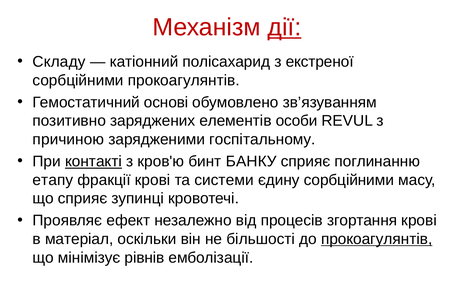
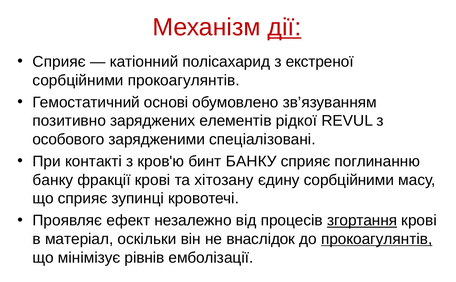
Складу: Складу -> Сприяє (59, 62)
особи: особи -> рідкої (296, 121)
причиною: причиною -> особового (68, 140)
госпітальному: госпітальному -> спеціалізовані (262, 140)
контакті underline: present -> none (94, 162)
етапу: етапу -> банку (53, 180)
системи: системи -> хітозану (224, 180)
згортання underline: none -> present (362, 221)
більшості: більшості -> внаслідок (261, 239)
